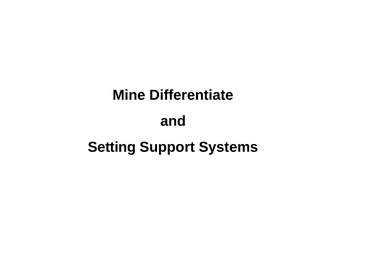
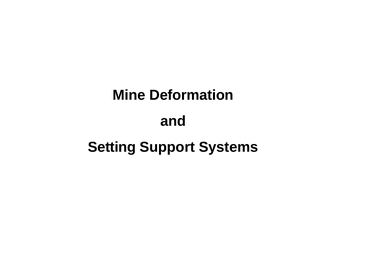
Differentiate: Differentiate -> Deformation (191, 95)
